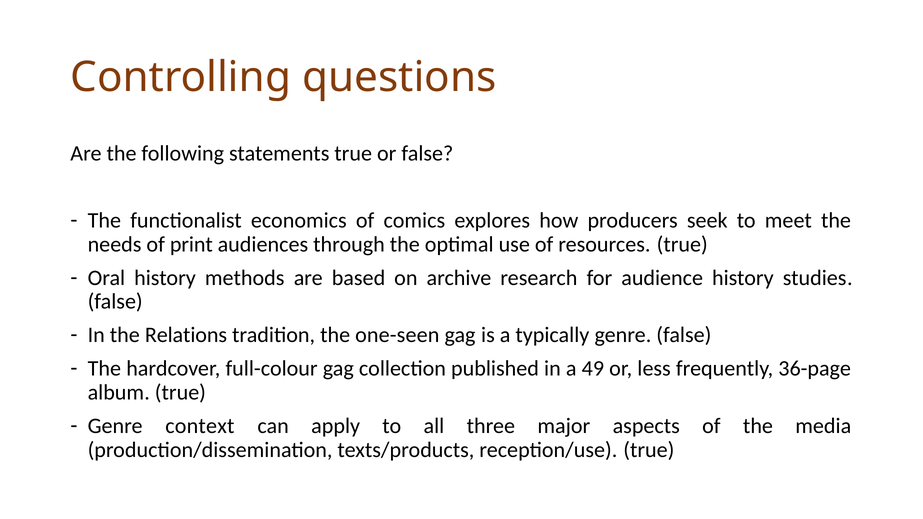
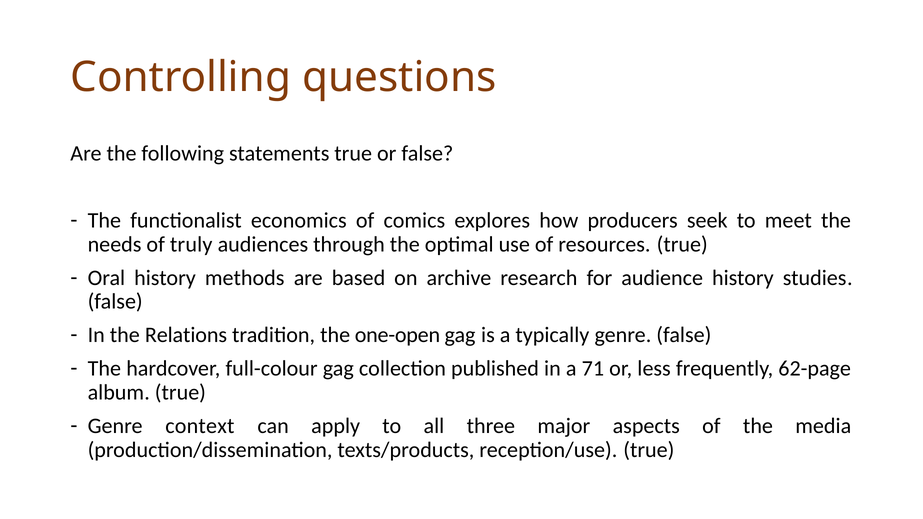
print: print -> truly (191, 244)
one-seen: one-seen -> one-open (397, 335)
49: 49 -> 71 (593, 369)
36-page: 36-page -> 62-page (815, 369)
